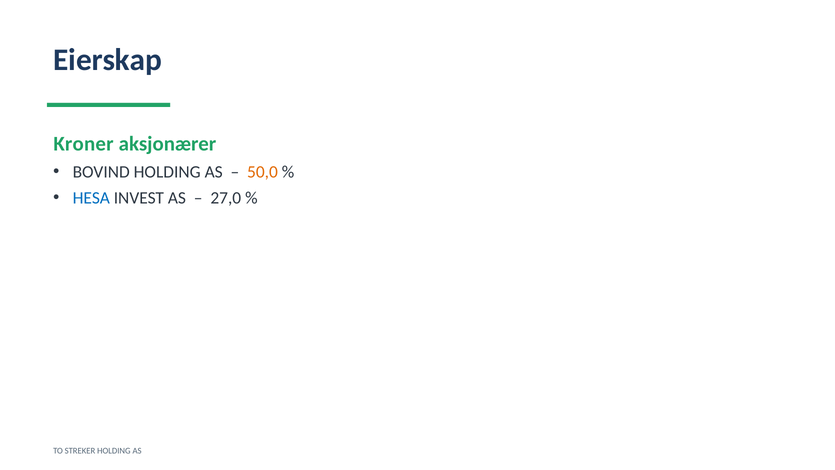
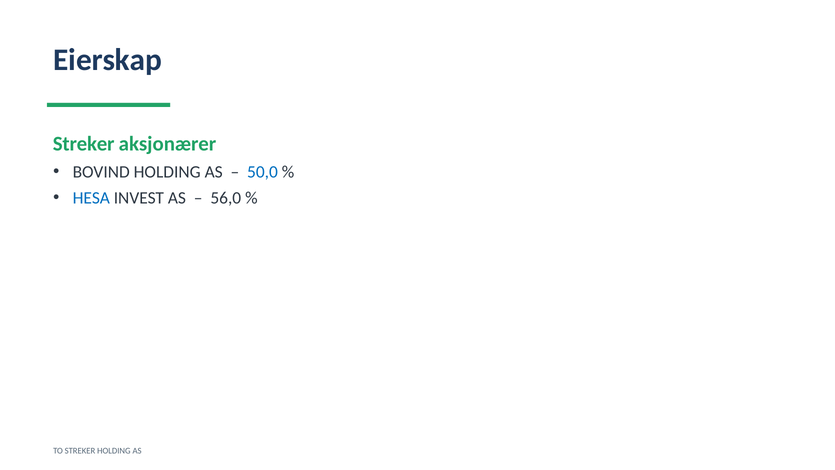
Kroner: Kroner -> Streker (84, 144)
50,0 colour: orange -> blue (262, 172)
27,0: 27,0 -> 56,0 (226, 198)
